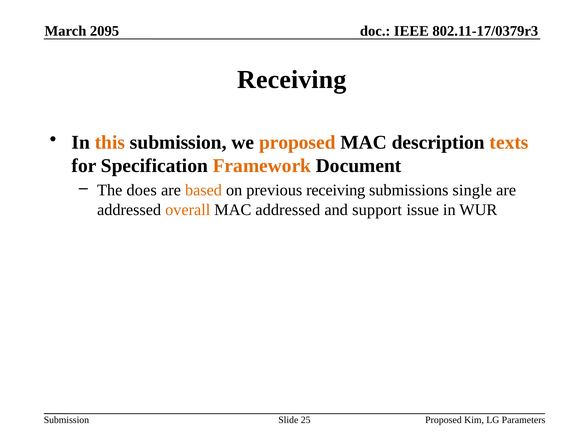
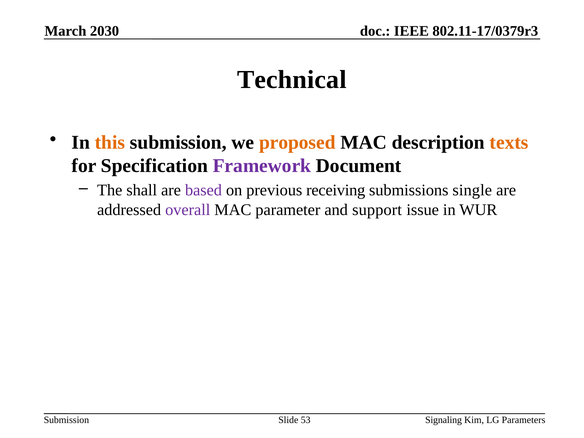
2095: 2095 -> 2030 (105, 31)
Receiving: Receiving -> Technical (292, 80)
Framework colour: orange -> purple (262, 166)
does: does -> shall (142, 190)
based colour: orange -> purple (203, 190)
overall colour: orange -> purple (188, 210)
MAC addressed: addressed -> parameter (288, 210)
25: 25 -> 53 (306, 420)
Proposed: Proposed -> Signaling (444, 420)
